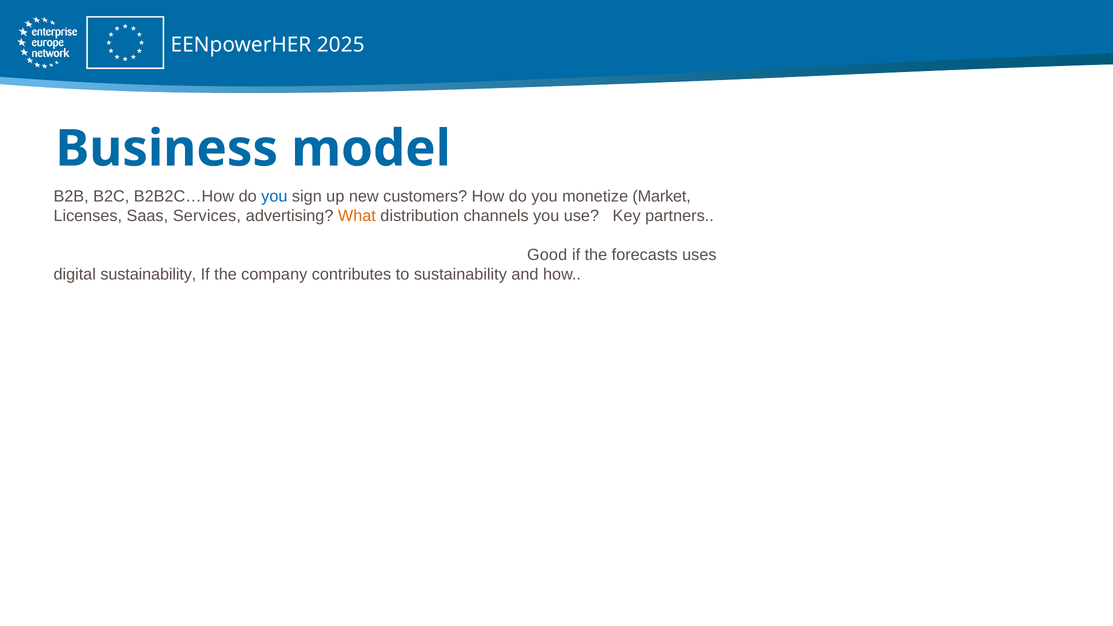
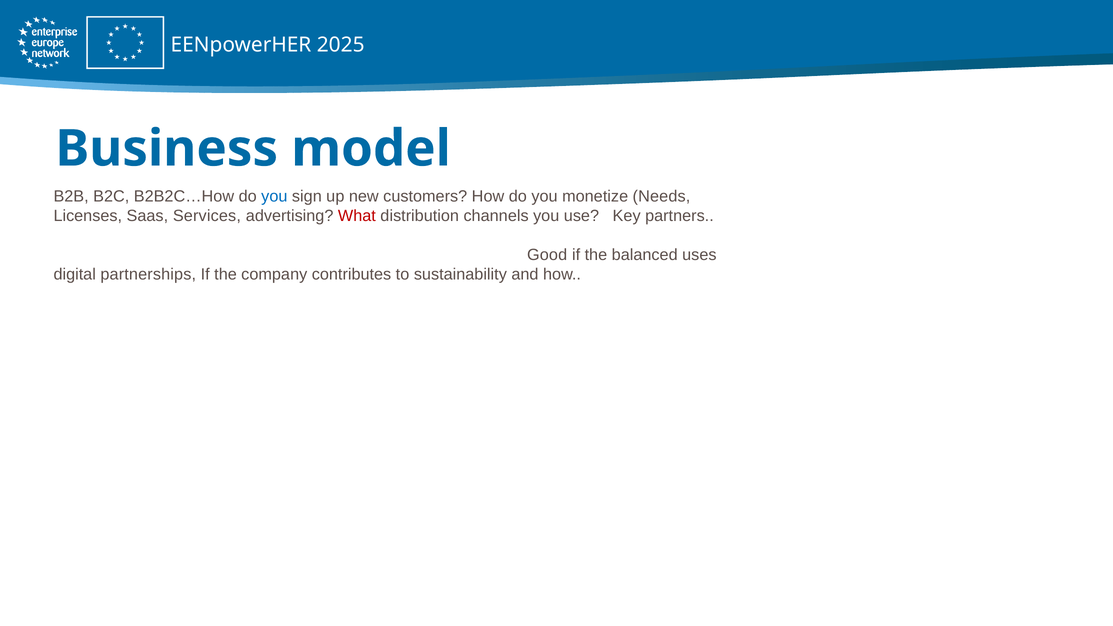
Market: Market -> Needs (661, 196)
What colour: orange -> red (357, 216)
forecasts: forecasts -> balanced (645, 255)
digital sustainability: sustainability -> partnerships (148, 274)
